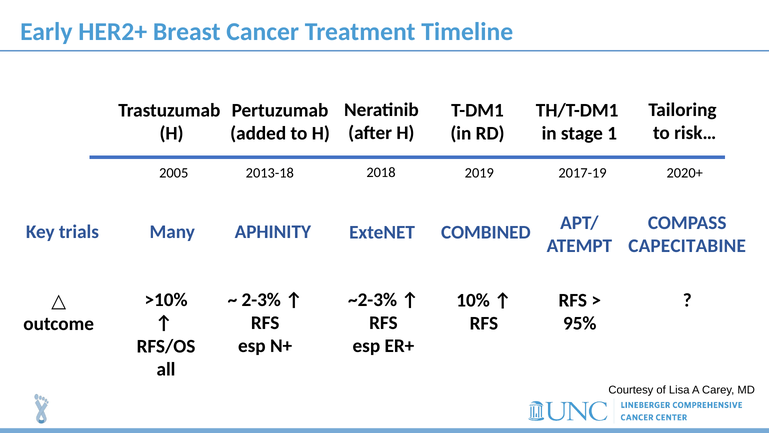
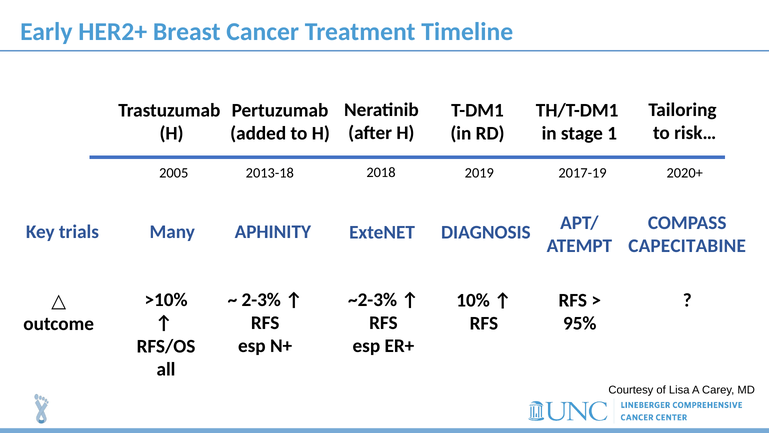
COMBINED: COMBINED -> DIAGNOSIS (486, 232)
